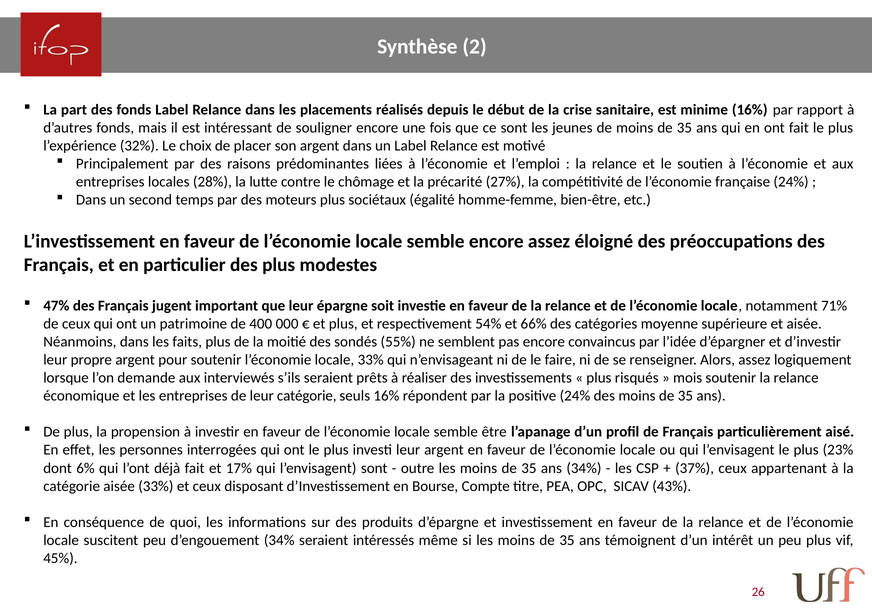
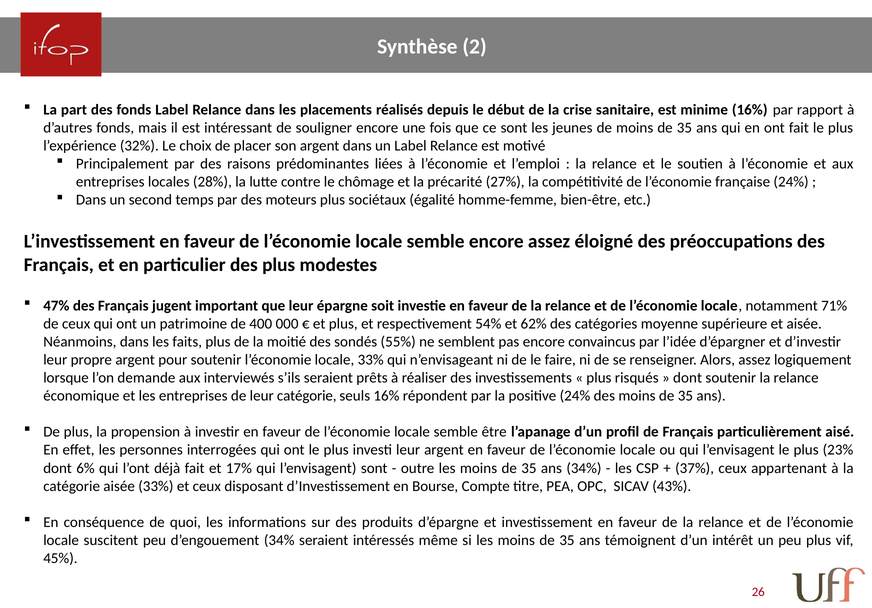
66%: 66% -> 62% (534, 323)
mois: mois -> dont (688, 378)
